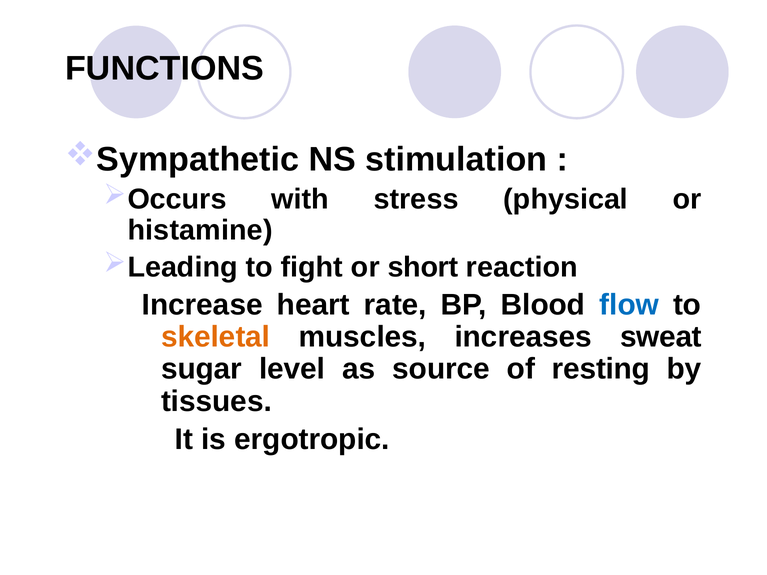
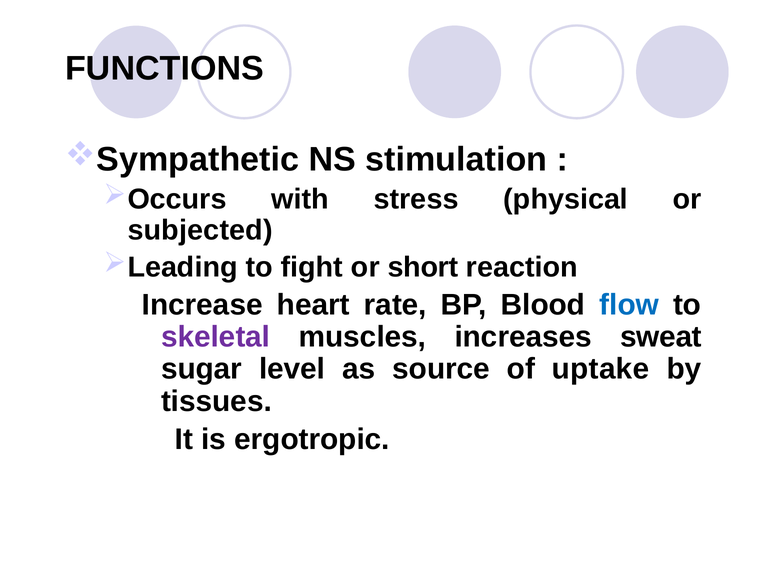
histamine: histamine -> subjected (200, 230)
skeletal colour: orange -> purple (216, 337)
resting: resting -> uptake (601, 369)
